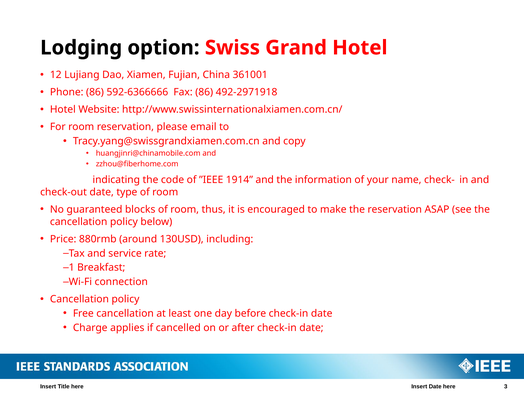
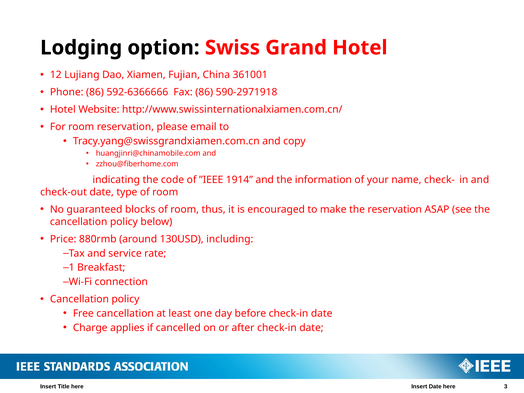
492-2971918: 492-2971918 -> 590-2971918 (247, 92)
